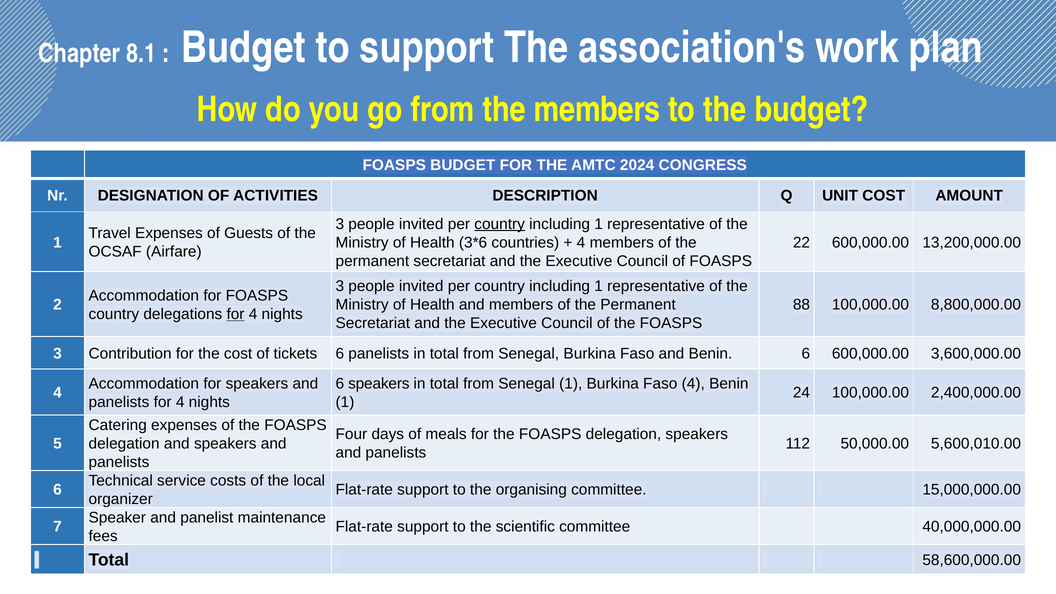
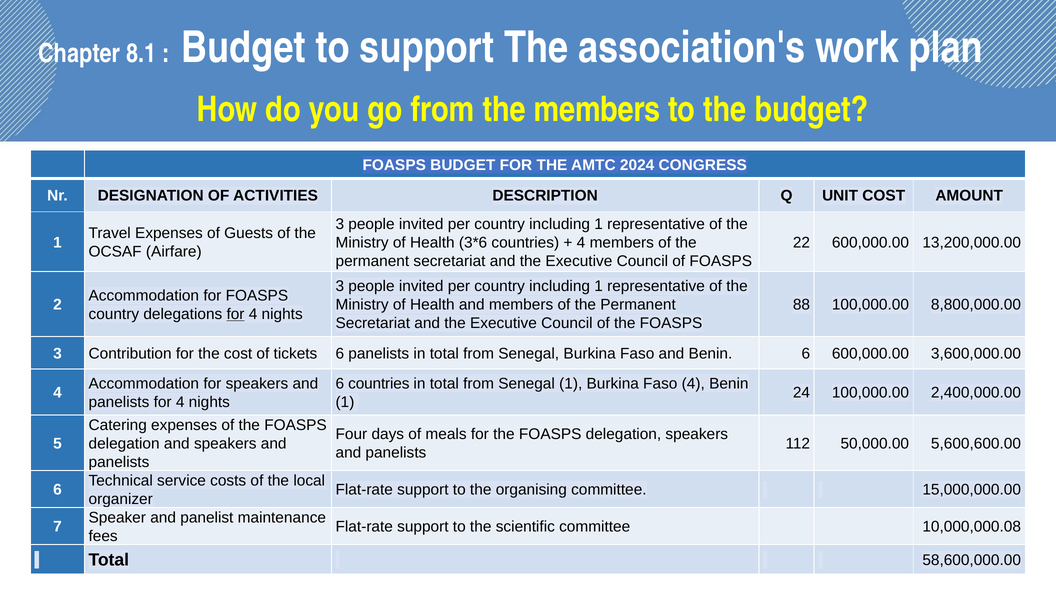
country underline: present -> none (500, 224)
6 speakers: speakers -> countries (379, 384)
5,600,010.00: 5,600,010.00 -> 5,600,600.00 (976, 444)
40,000,000.00: 40,000,000.00 -> 10,000,000.08 (972, 527)
